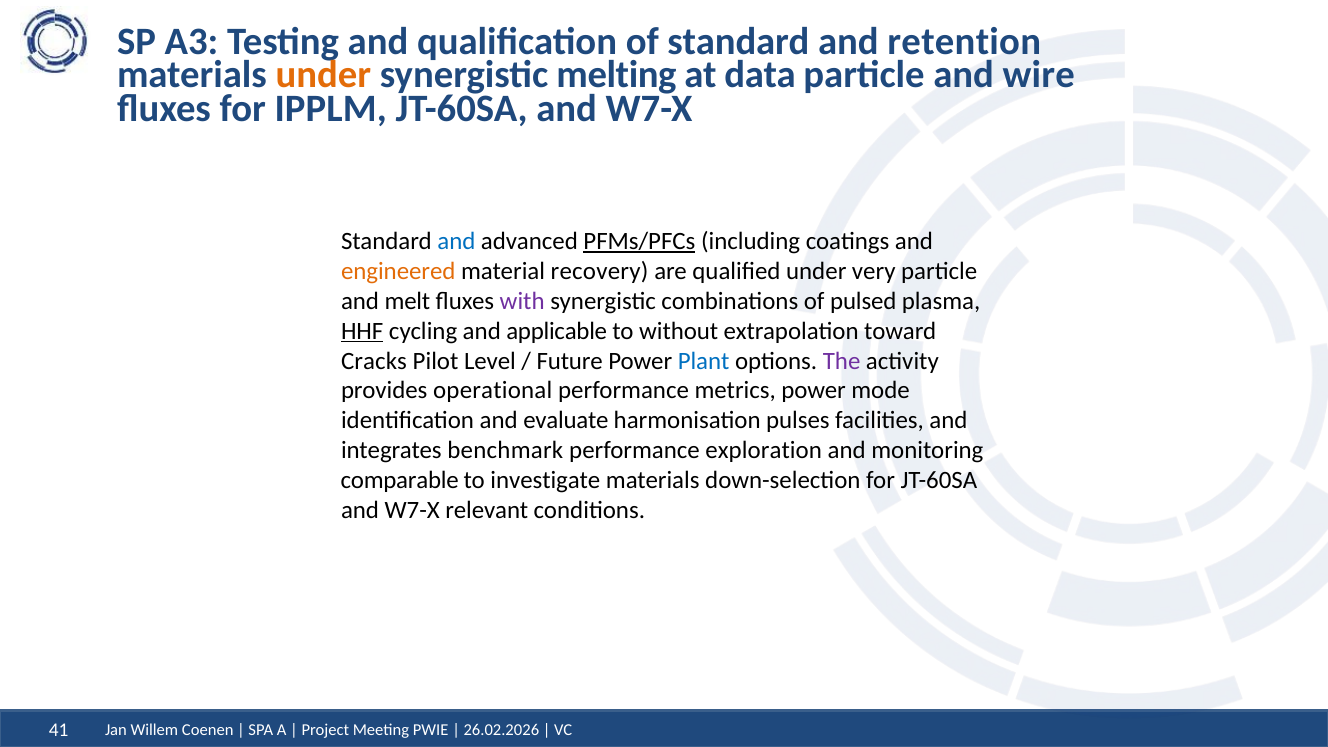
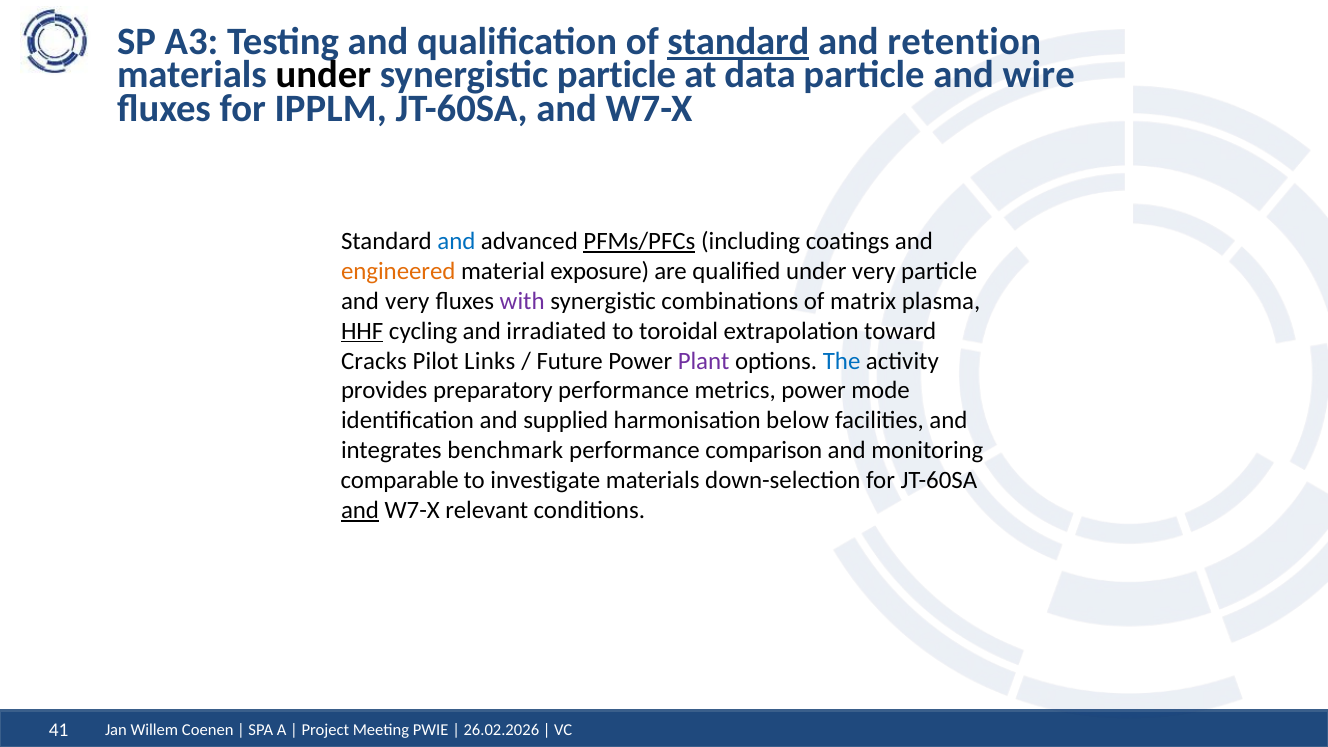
standard underline: none -> present (738, 42)
under colour: orange -> black (323, 75)
synergistic melting: melting -> particle (617, 75)
recovery: recovery -> exposure (600, 271)
and melt: melt -> very (407, 301)
pulsed: pulsed -> matrix (863, 301)
applicable: applicable -> irradiated (557, 331)
without: without -> toroidal (679, 331)
Level: Level -> Links (490, 361)
Plant colour: blue -> purple (704, 361)
The colour: purple -> blue (842, 361)
operational: operational -> preparatory (493, 391)
evaluate: evaluate -> supplied (566, 421)
pulses: pulses -> below (798, 421)
exploration: exploration -> comparison (764, 451)
and underline: none -> present (360, 510)
